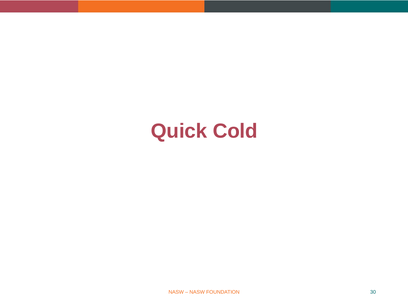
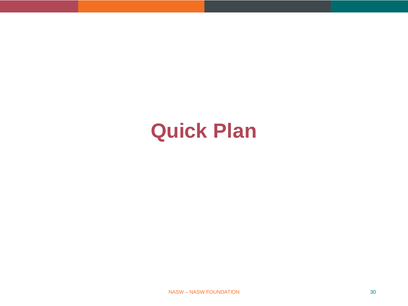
Cold: Cold -> Plan (235, 131)
